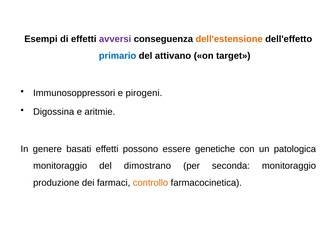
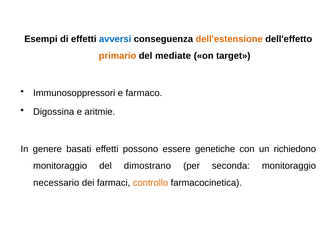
avversi colour: purple -> blue (115, 39)
primario colour: blue -> orange (118, 56)
attivano: attivano -> mediate (173, 56)
pirogeni: pirogeni -> farmaco (144, 93)
patologica: patologica -> richiedono (295, 149)
produzione: produzione -> necessario (56, 183)
